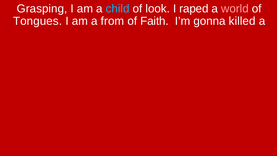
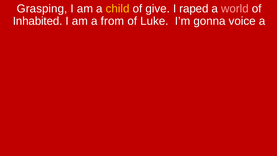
child colour: light blue -> yellow (118, 9)
look: look -> give (158, 9)
Tongues: Tongues -> Inhabited (38, 21)
Faith: Faith -> Luke (154, 21)
killed: killed -> voice (242, 21)
